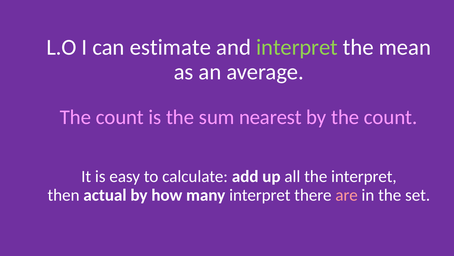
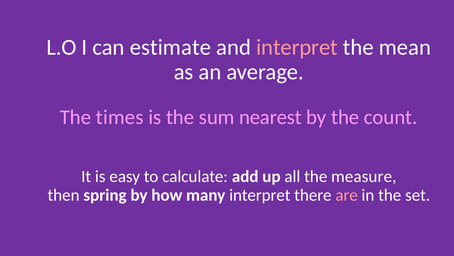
interpret colour: light green -> pink (297, 47)
count: count -> times (120, 117)
the interpret: interpret -> measure (364, 176)
actual: actual -> spring (105, 195)
